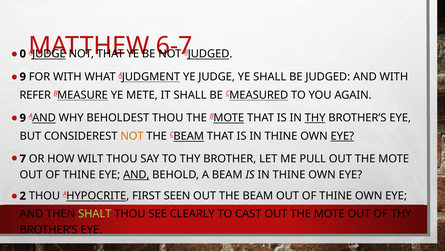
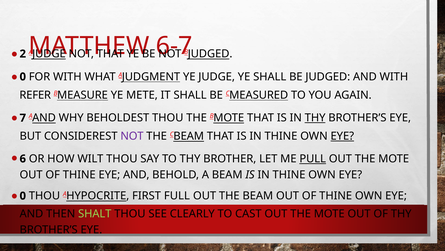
0: 0 -> 2 (23, 54)
9: 9 -> 0 (23, 77)
9: 9 -> 7 (23, 118)
NOT colour: orange -> purple (132, 136)
7: 7 -> 6 (23, 158)
PULL underline: none -> present (313, 158)
AND underline: present -> none (136, 174)
2: 2 -> 0 (23, 195)
SEEN: SEEN -> FULL (177, 195)
